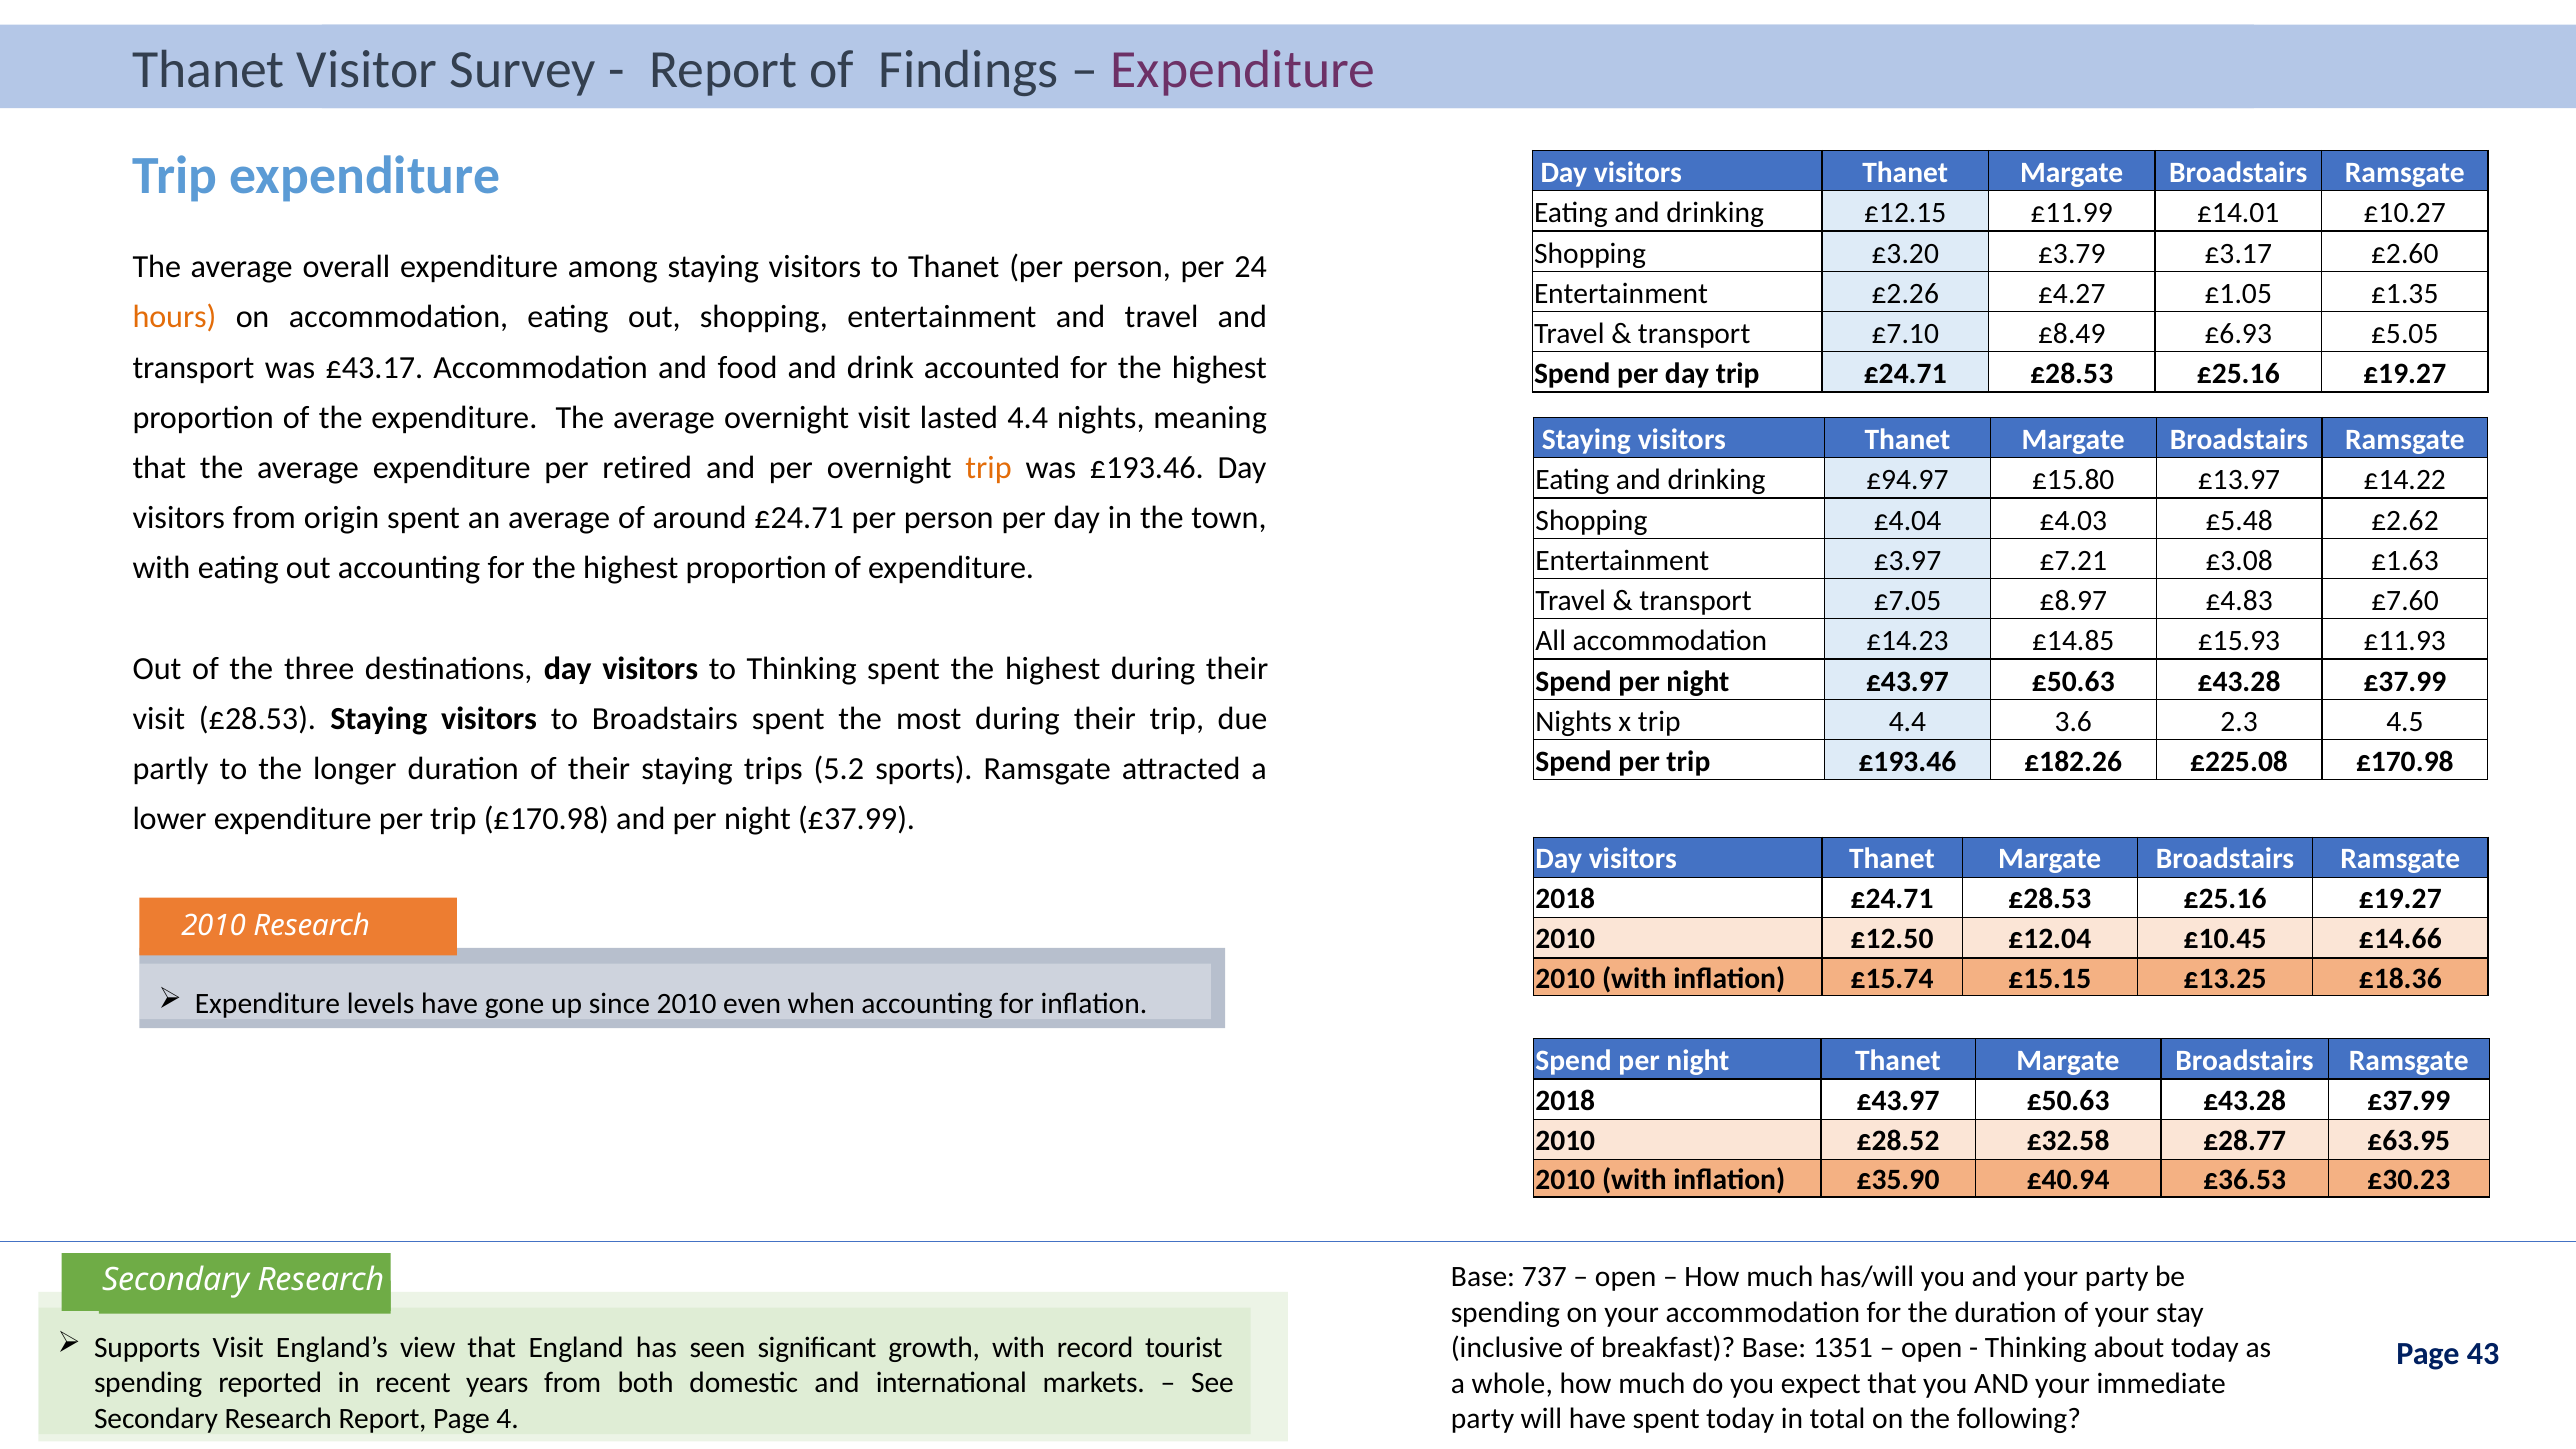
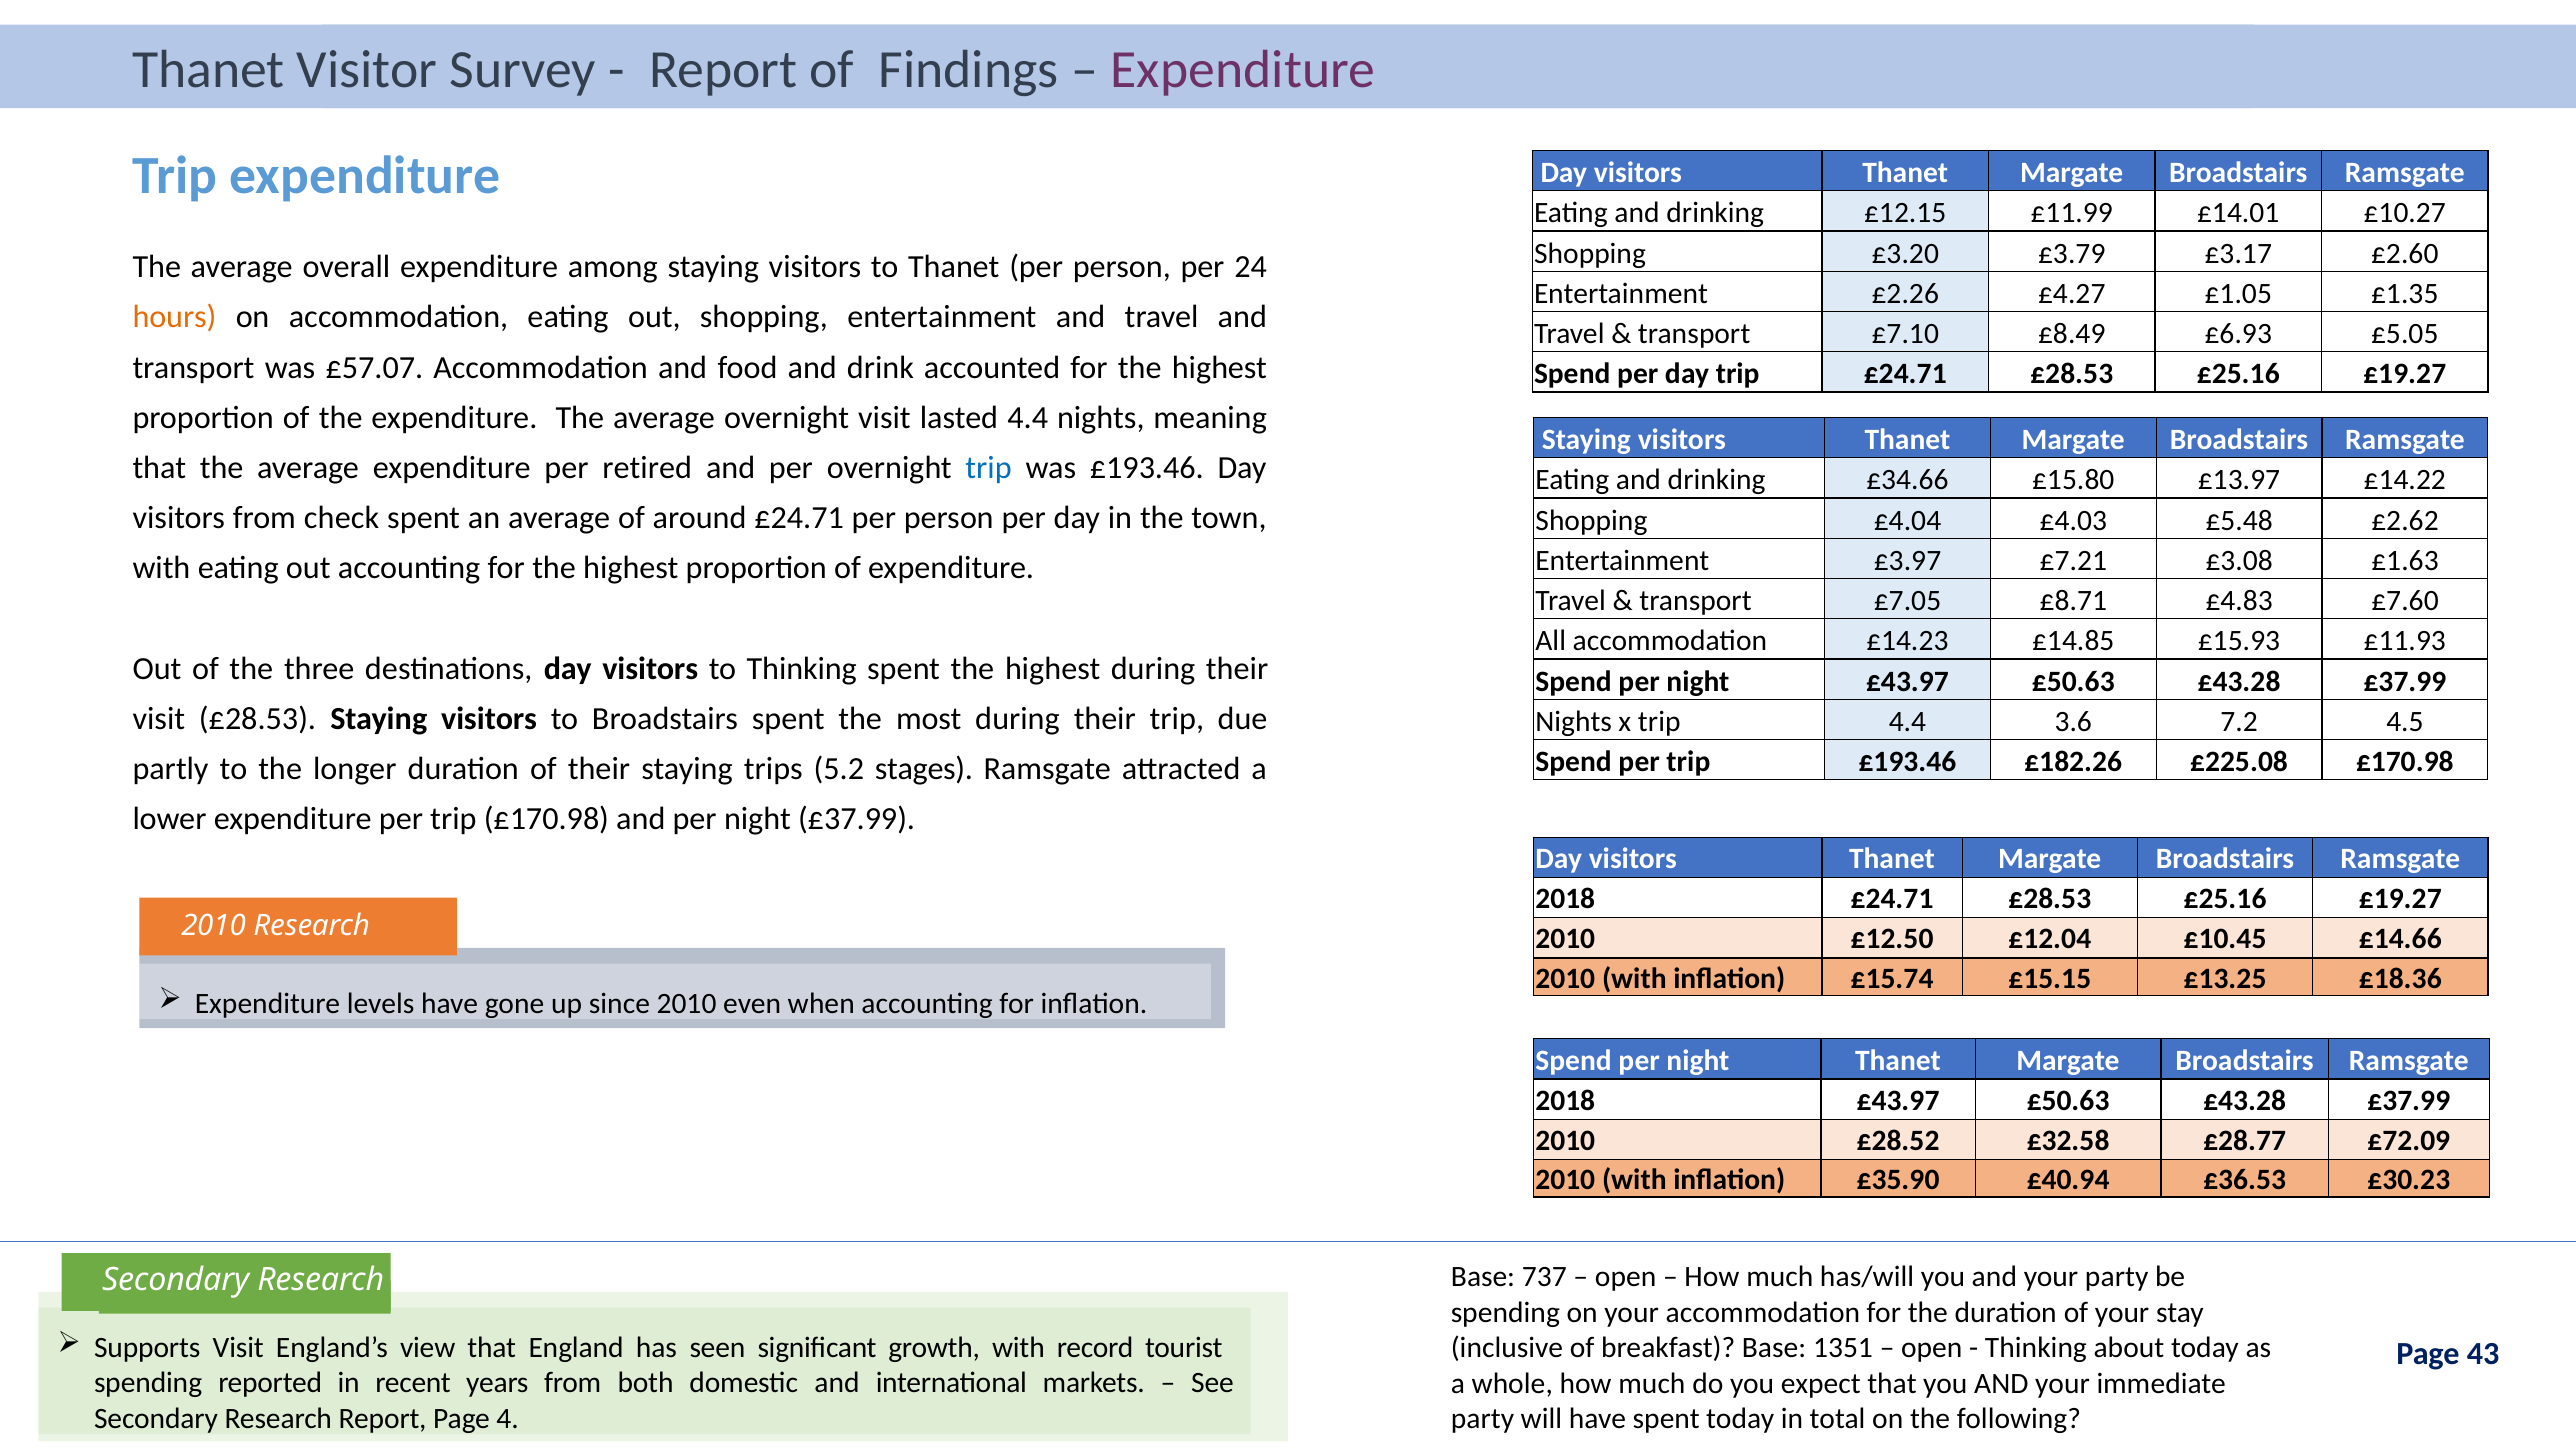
£43.17: £43.17 -> £57.07 (374, 367)
trip colour: orange -> blue (989, 468)
£94.97: £94.97 -> £34.66 (1907, 480)
origin: origin -> check (342, 518)
£8.97: £8.97 -> £8.71 (2073, 601)
2.3: 2.3 -> 7.2 (2239, 722)
sports: sports -> stages (924, 769)
£63.95: £63.95 -> £72.09 (2409, 1141)
